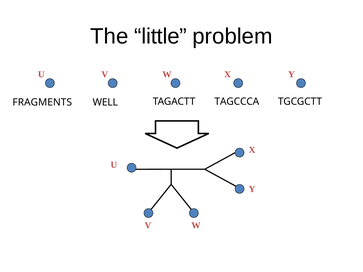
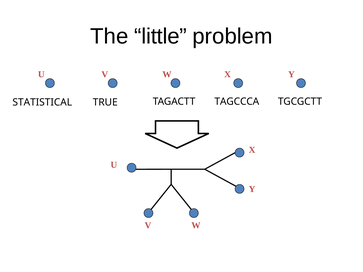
FRAGMENTS: FRAGMENTS -> STATISTICAL (42, 102)
WELL: WELL -> TRUE (105, 102)
